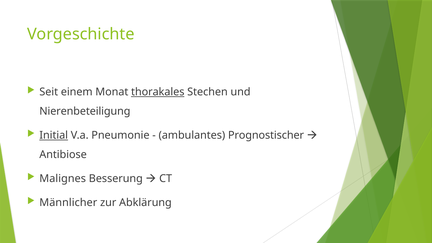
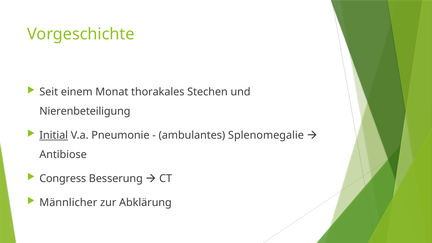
thorakales underline: present -> none (158, 92)
Prognostischer: Prognostischer -> Splenomegalie (266, 135)
Malignes: Malignes -> Congress (63, 179)
